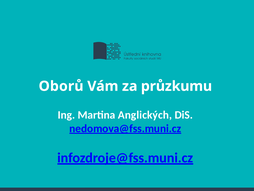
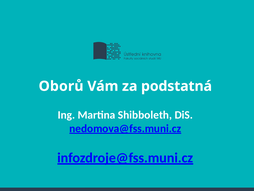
průzkumu: průzkumu -> podstatná (176, 86)
Anglických: Anglických -> Shibboleth (145, 115)
